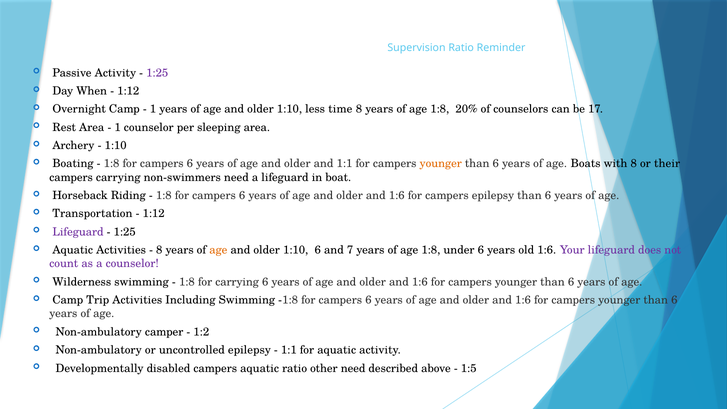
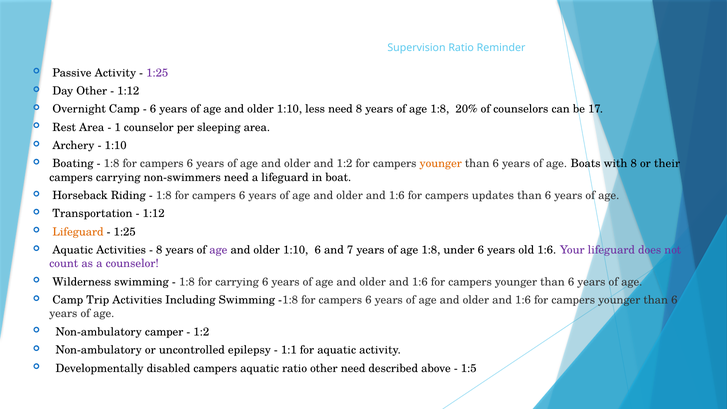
Day When: When -> Other (92, 91)
1: 1 -> 6 (153, 109)
less time: time -> need (340, 109)
and 1:1: 1:1 -> 1:2 (344, 164)
campers epilepsy: epilepsy -> updates (493, 196)
Lifeguard colour: purple -> orange (78, 232)
age colour: orange -> purple (218, 250)
